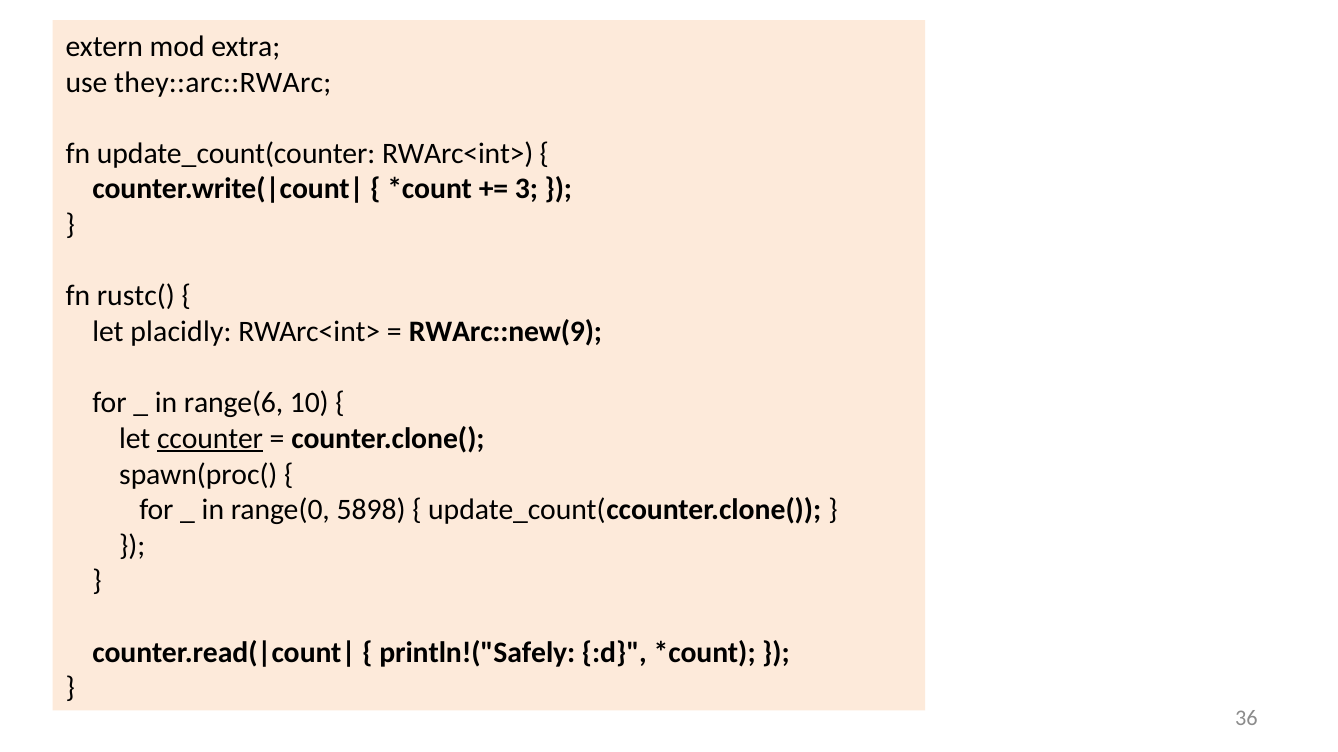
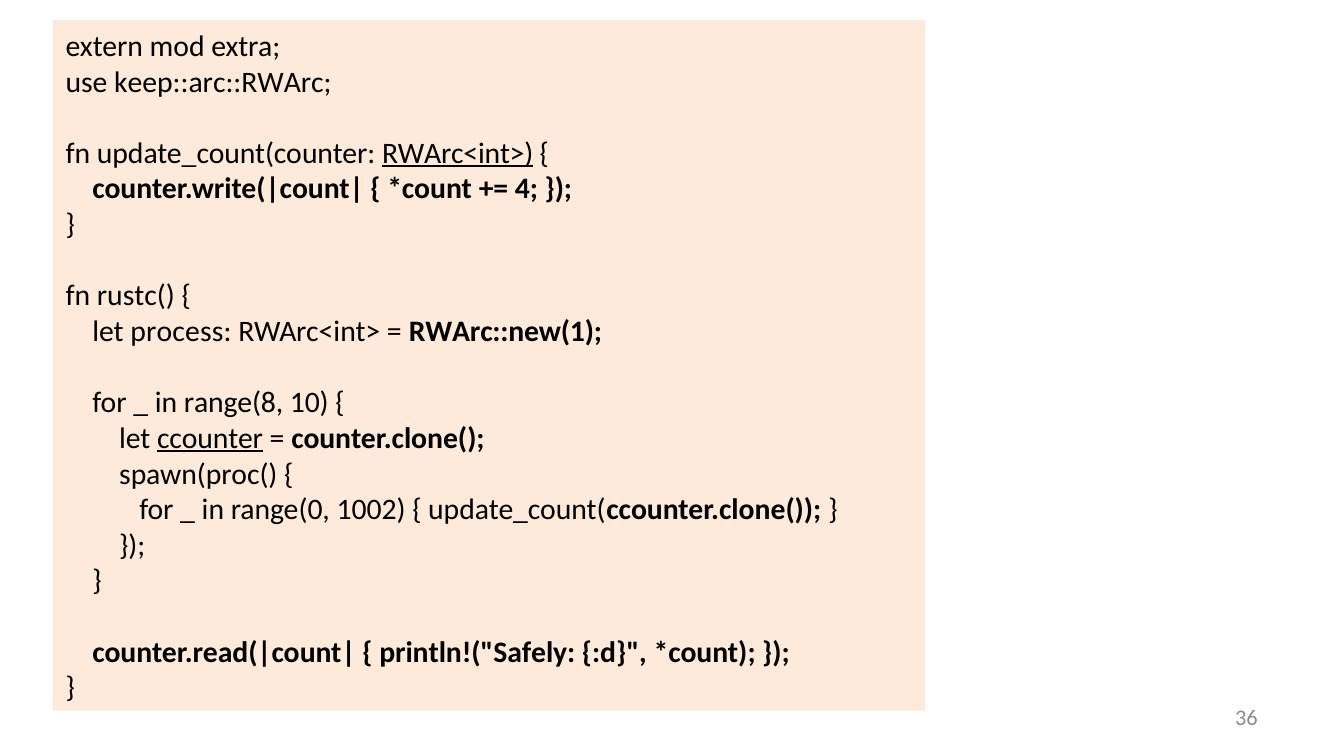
they::arc::RWArc: they::arc::RWArc -> keep::arc::RWArc (223, 82)
RWArc<int> underline: none -> present (458, 154)
3: 3 -> 4 (526, 189)
placidly: placidly -> process (181, 332)
RWArc::new(9: RWArc::new(9 -> RWArc::new(1 (505, 332)
range(6: range(6 -> range(8 (234, 403)
5898: 5898 -> 1002 (371, 510)
